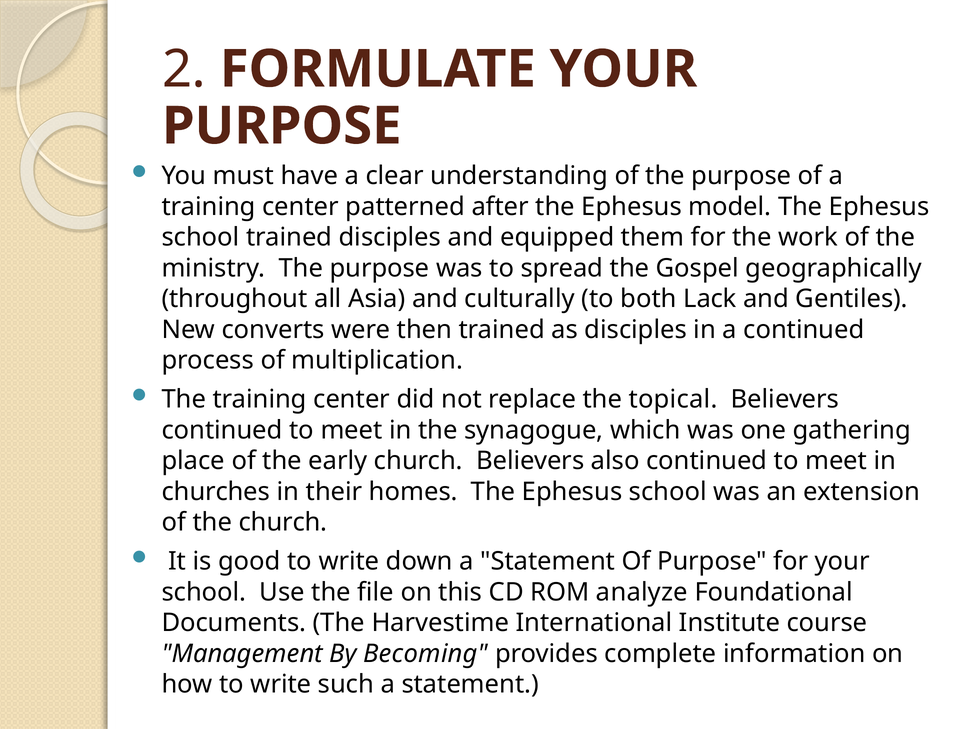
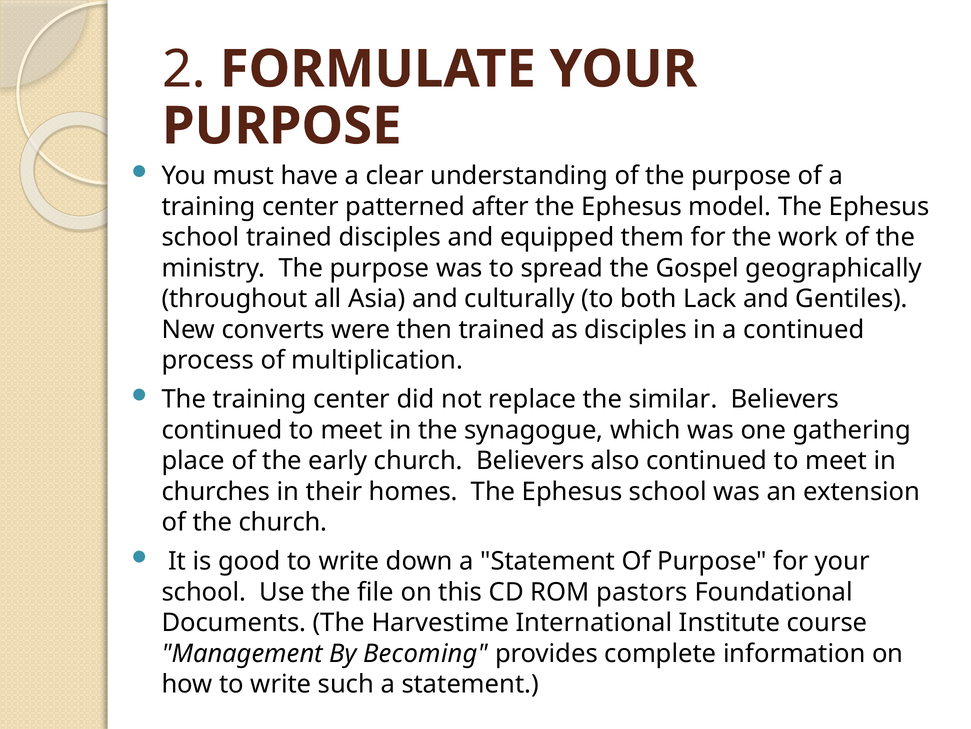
topical: topical -> similar (673, 399)
analyze: analyze -> pastors (642, 591)
